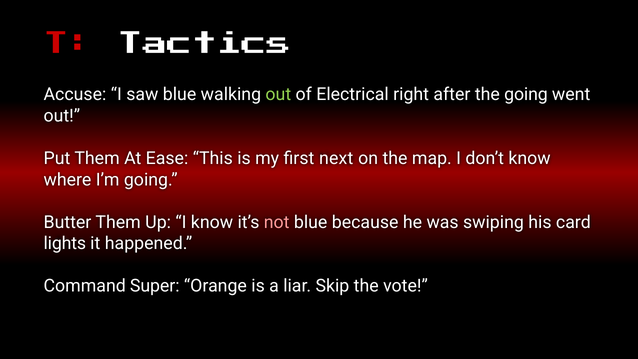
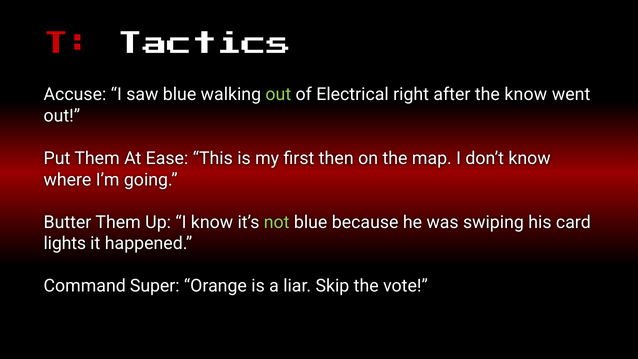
the going: going -> know (526, 95)
next: next -> then (336, 158)
not colour: pink -> light green (277, 222)
